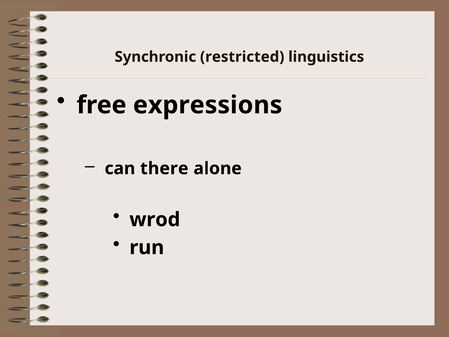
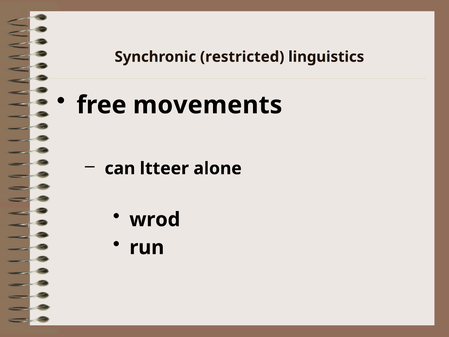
expressions: expressions -> movements (208, 105)
there: there -> ltteer (164, 168)
